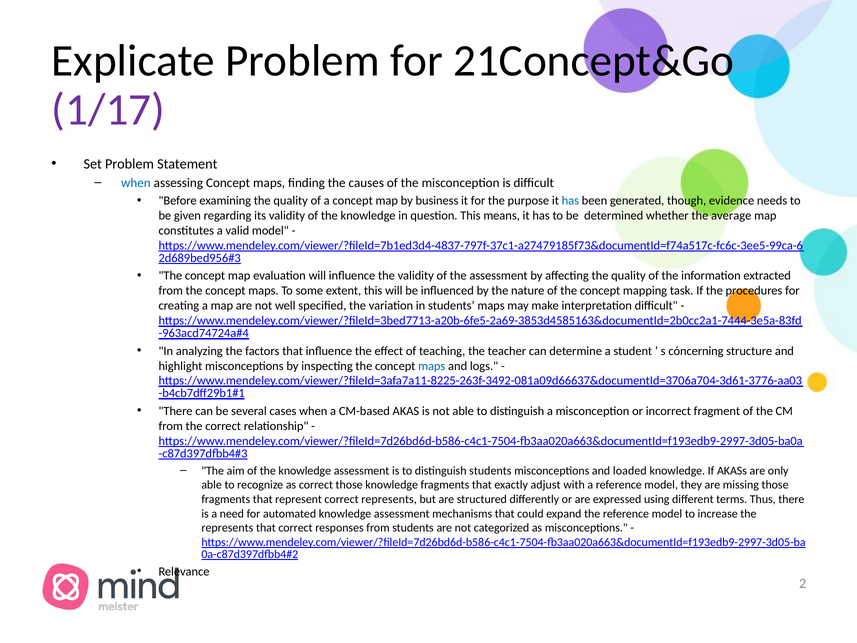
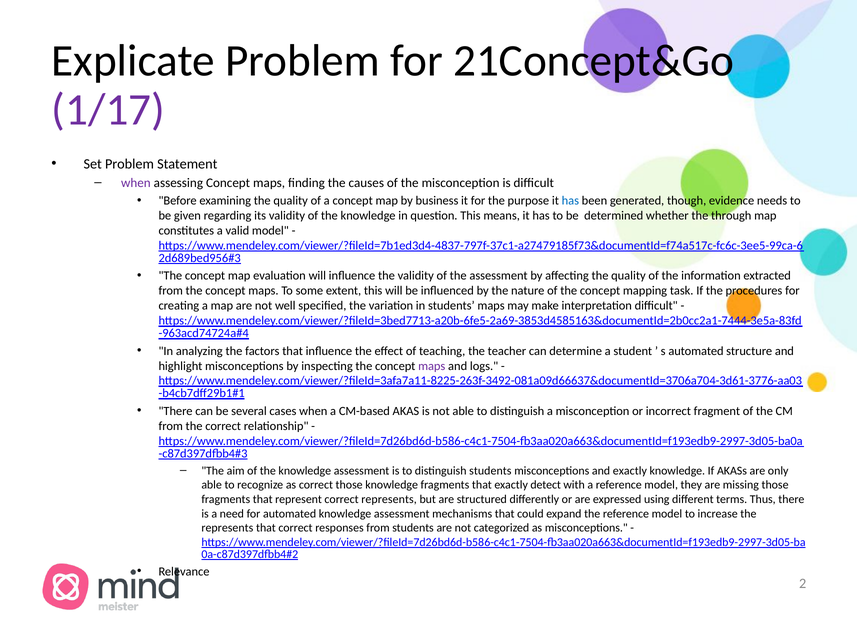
when colour: blue -> purple (136, 183)
average: average -> through (731, 216)
s cóncerning: cóncerning -> automated (696, 351)
maps colour: blue -> purple (432, 366)
and loaded: loaded -> exactly (630, 470)
adjust: adjust -> detect (546, 485)
